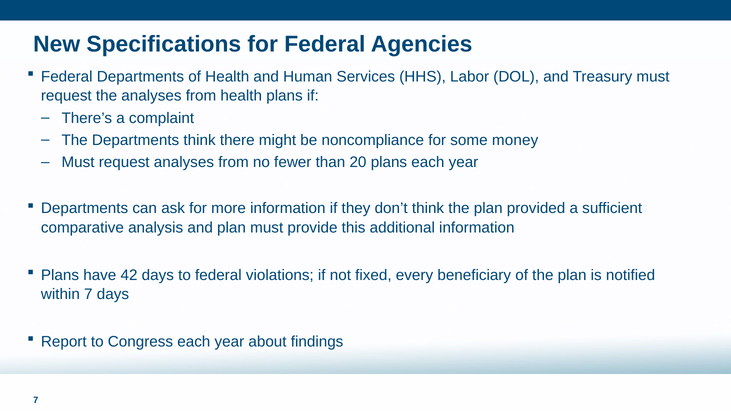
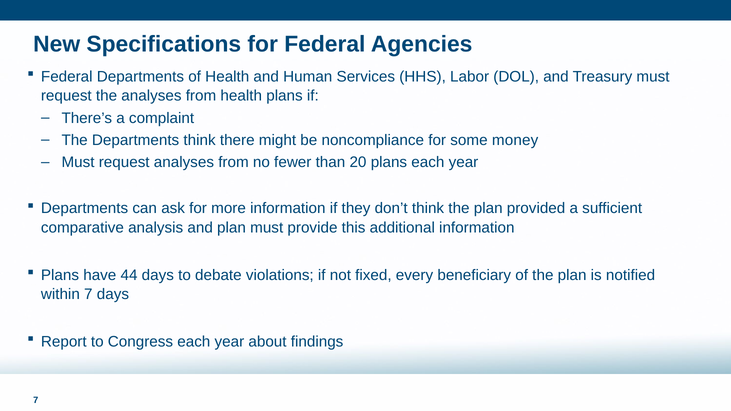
42: 42 -> 44 (129, 275)
to federal: federal -> debate (218, 275)
